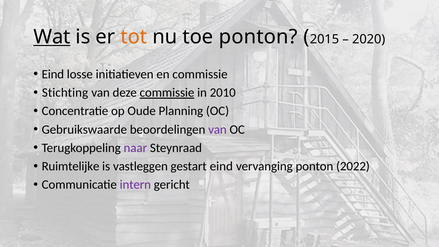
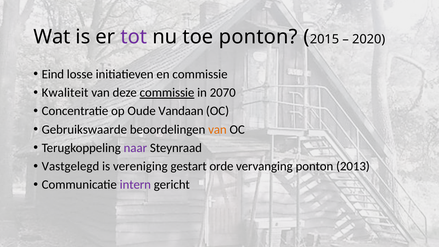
Wat underline: present -> none (52, 37)
tot colour: orange -> purple (134, 37)
Stichting: Stichting -> Kwaliteit (65, 93)
2010: 2010 -> 2070 (223, 93)
Planning: Planning -> Vandaan (181, 111)
van colour: purple -> orange (217, 129)
Ruimtelijke: Ruimtelijke -> Vastgelegd (70, 166)
vastleggen: vastleggen -> vereniging (140, 166)
gestart eind: eind -> orde (221, 166)
2022: 2022 -> 2013 (353, 166)
